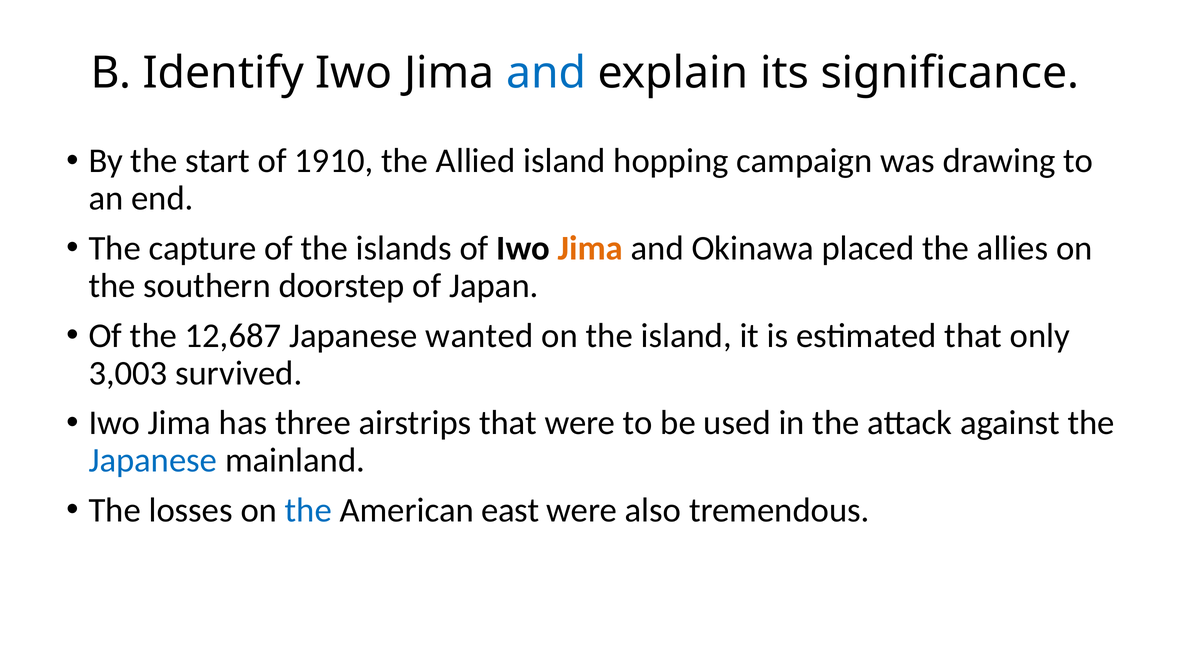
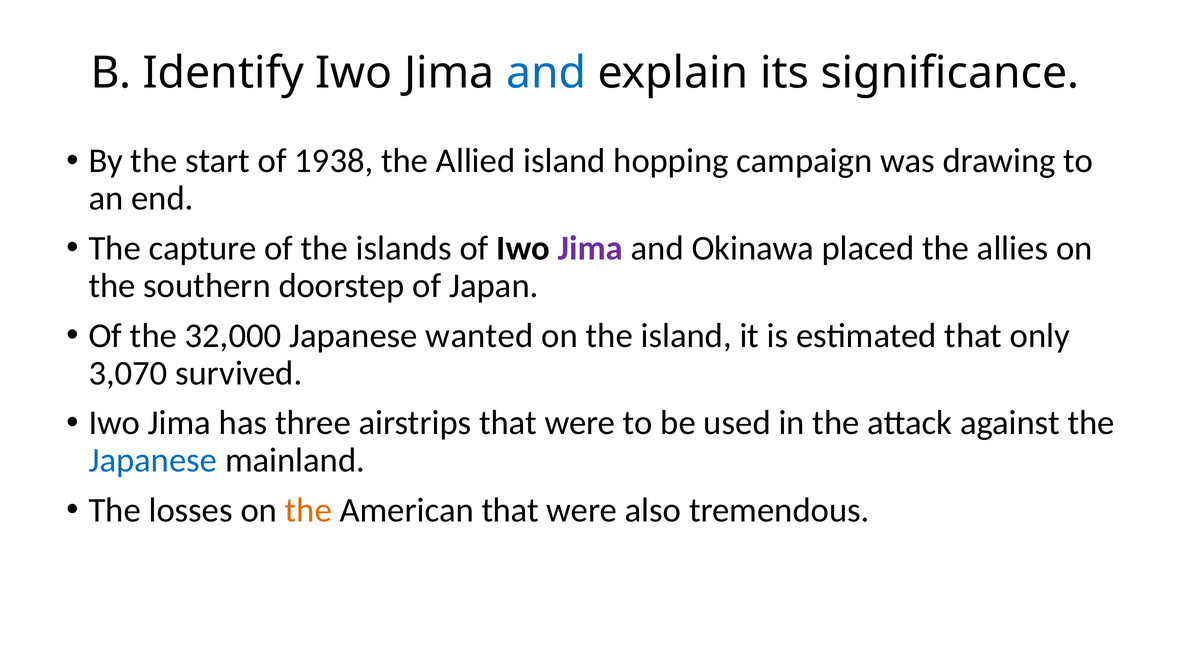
1910: 1910 -> 1938 (334, 161)
Jima colour: orange -> purple (590, 248)
12,687: 12,687 -> 32,000 (233, 336)
3,003: 3,003 -> 3,070 (128, 373)
the colour: blue -> orange (308, 511)
American east: east -> that (510, 511)
